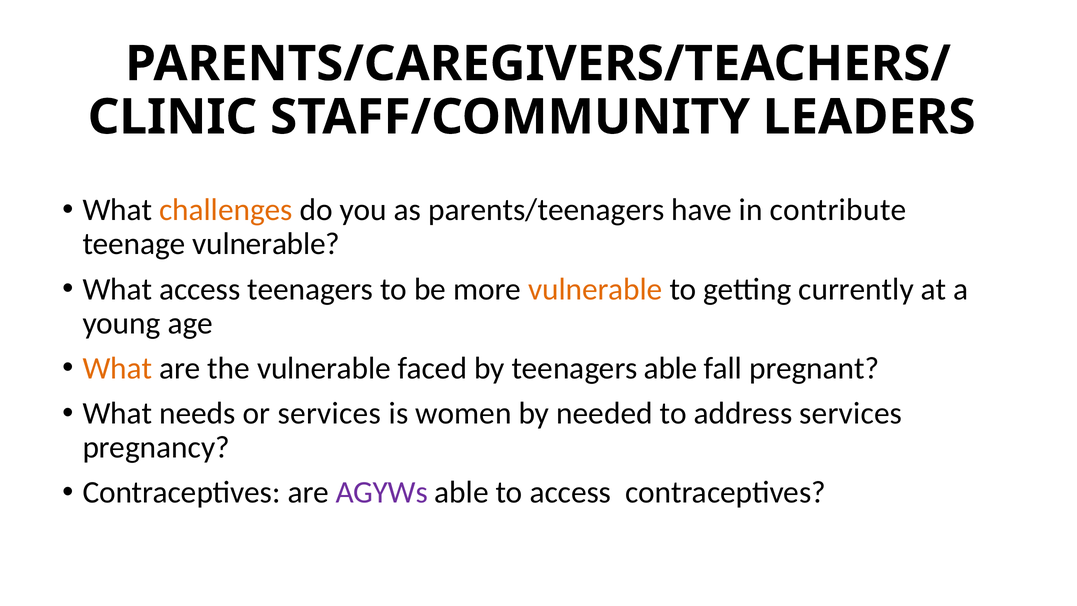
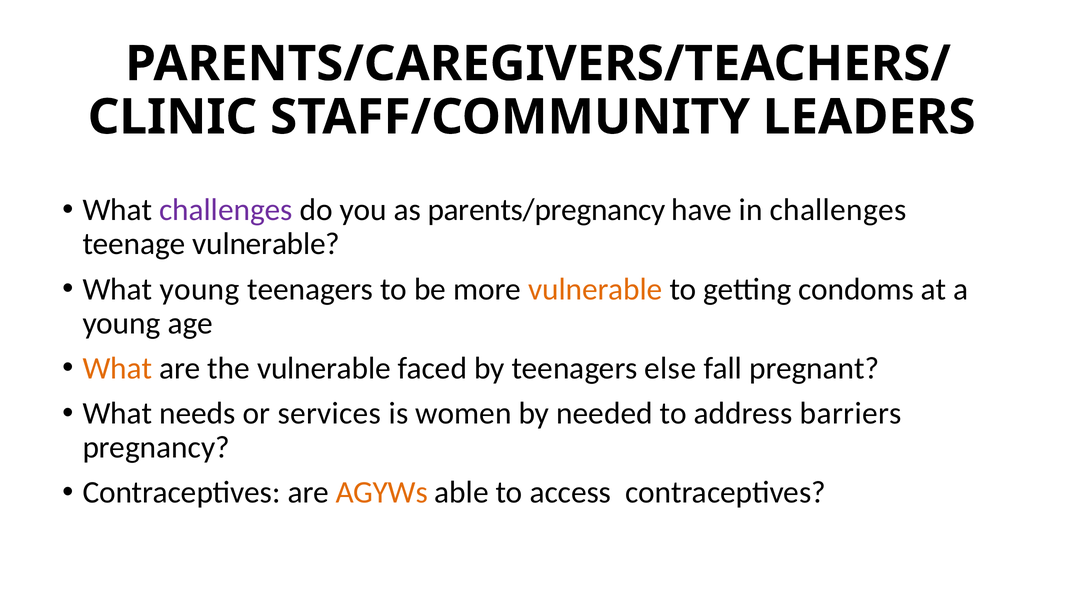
challenges colour: orange -> purple (226, 210)
parents/teenagers: parents/teenagers -> parents/pregnancy (546, 210)
in contribute: contribute -> challenges (838, 210)
What access: access -> young (200, 289)
currently: currently -> condoms (856, 289)
teenagers able: able -> else (670, 368)
address services: services -> barriers (851, 413)
AGYWs colour: purple -> orange (382, 492)
